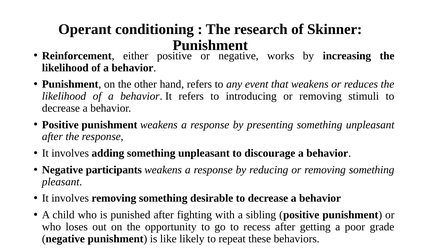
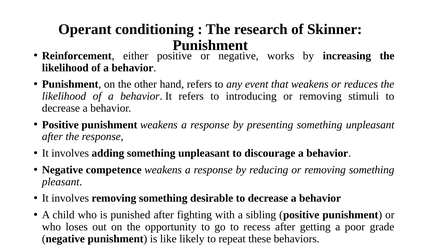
participants: participants -> competence (114, 170)
